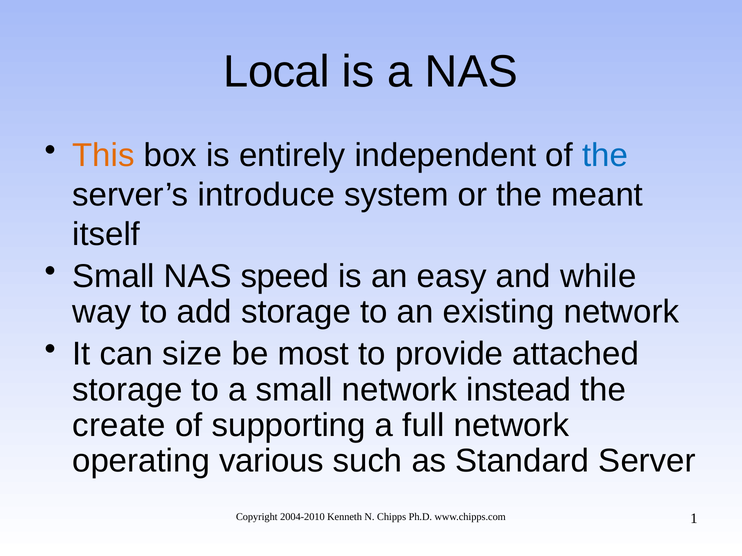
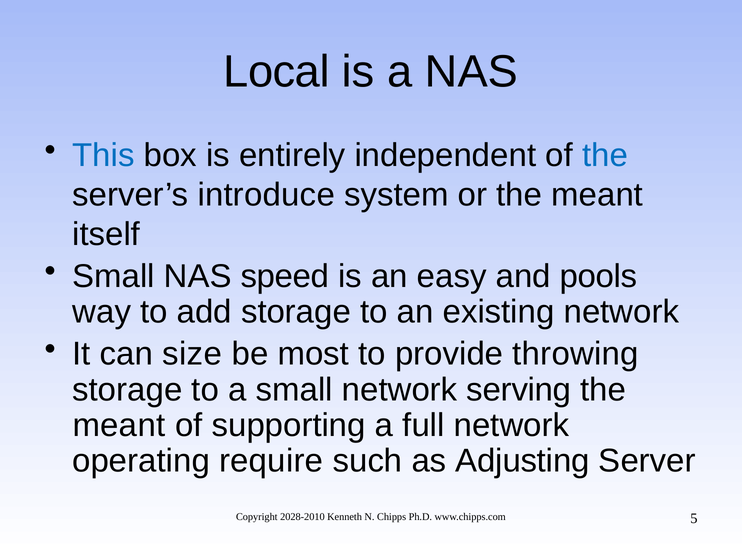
This colour: orange -> blue (103, 156)
while: while -> pools (599, 277)
attached: attached -> throwing (576, 354)
instead: instead -> serving (519, 390)
create: create -> meant (119, 426)
various: various -> require (271, 461)
Standard: Standard -> Adjusting (523, 461)
2004-2010: 2004-2010 -> 2028-2010 (302, 517)
1: 1 -> 5 (694, 519)
